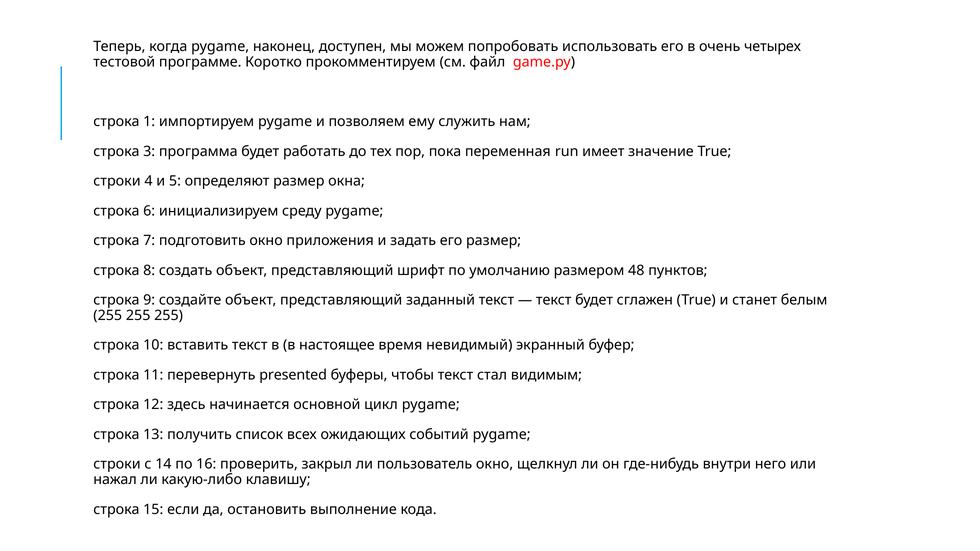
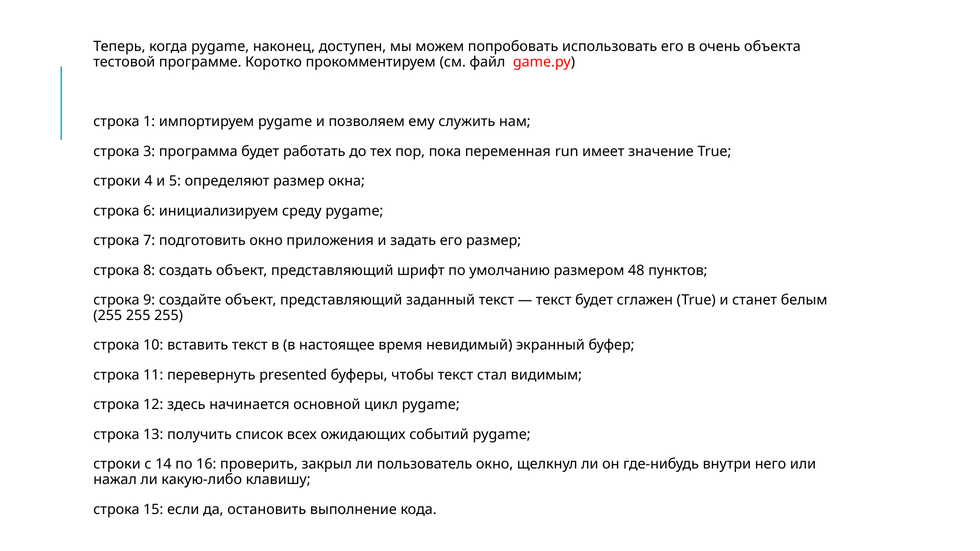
четырех: четырех -> объекта (772, 47)
